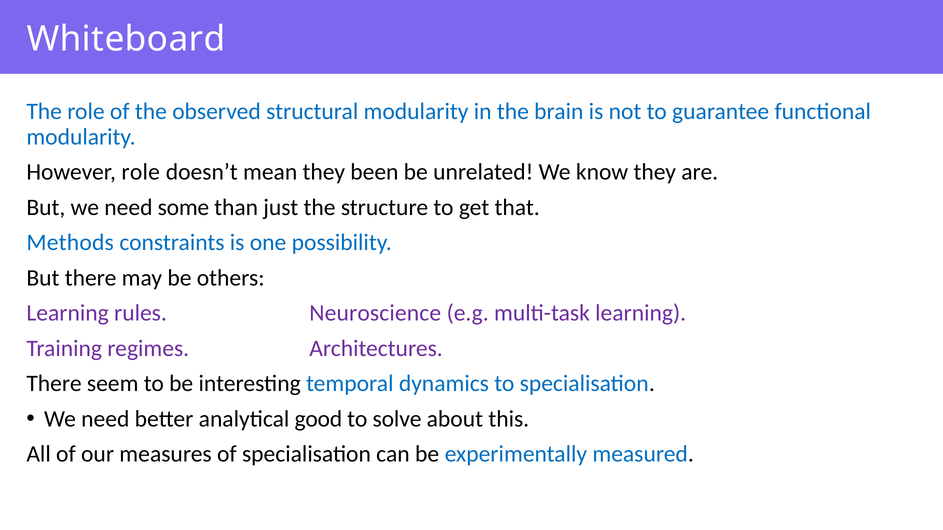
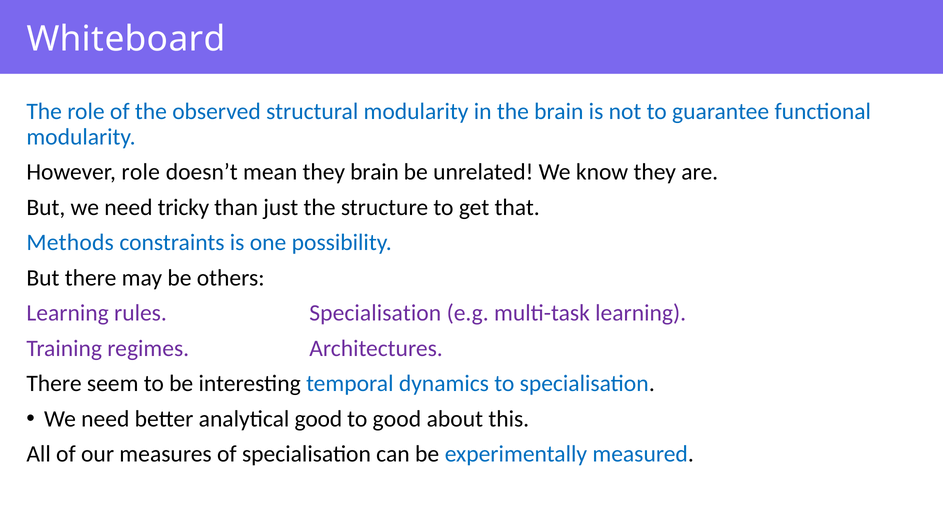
they been: been -> brain (375, 172)
some: some -> tricky (183, 207)
rules Neuroscience: Neuroscience -> Specialisation (375, 313)
to solve: solve -> good (397, 419)
